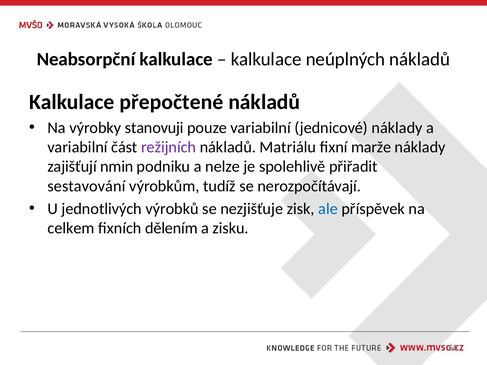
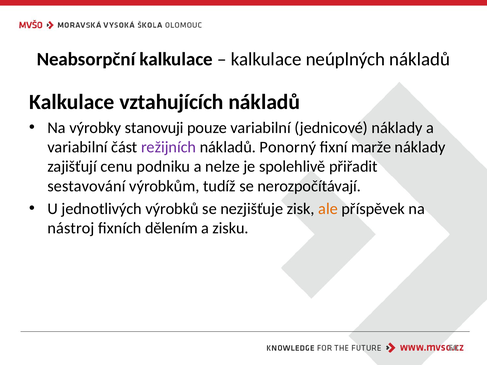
přepočtené: přepočtené -> vztahujících (171, 102)
Matriálu: Matriálu -> Ponorný (288, 147)
nmin: nmin -> cenu (117, 167)
ale colour: blue -> orange (328, 209)
celkem: celkem -> nástroj (71, 228)
